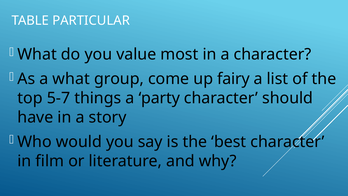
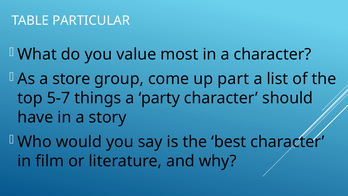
a what: what -> store (71, 79)
fairy: fairy -> part (233, 79)
